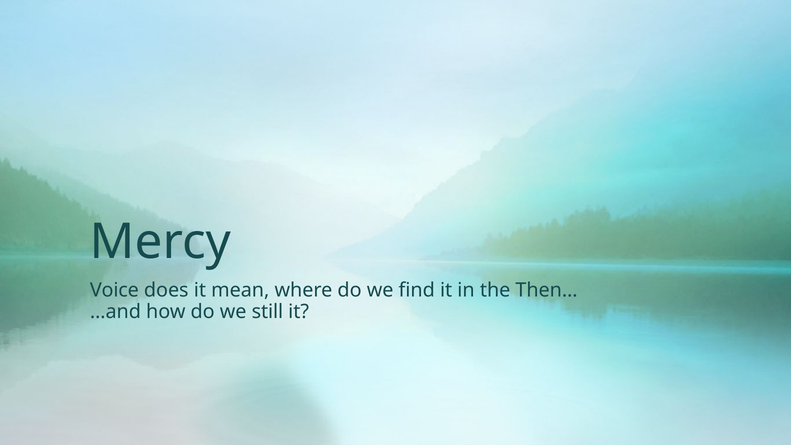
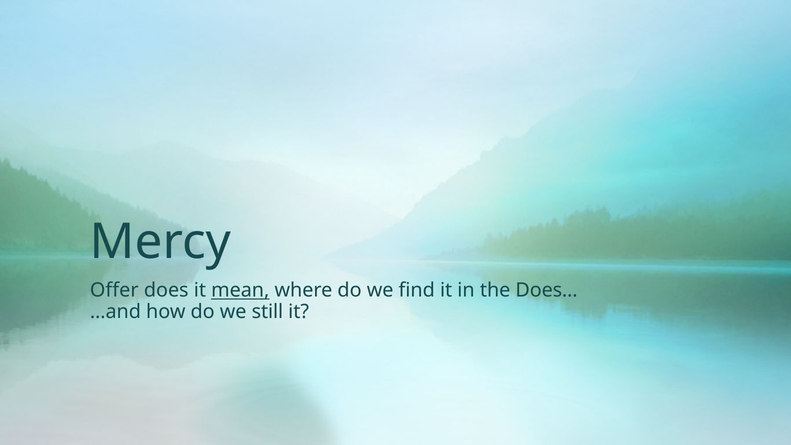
Voice: Voice -> Offer (114, 290)
mean underline: none -> present (240, 290)
Then…: Then… -> Does… (547, 290)
